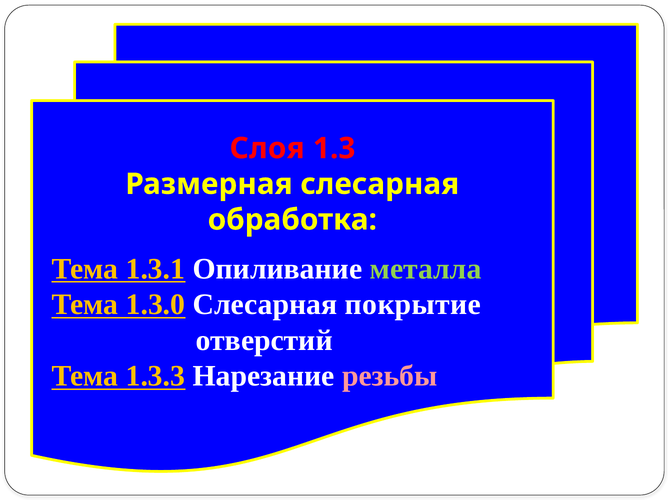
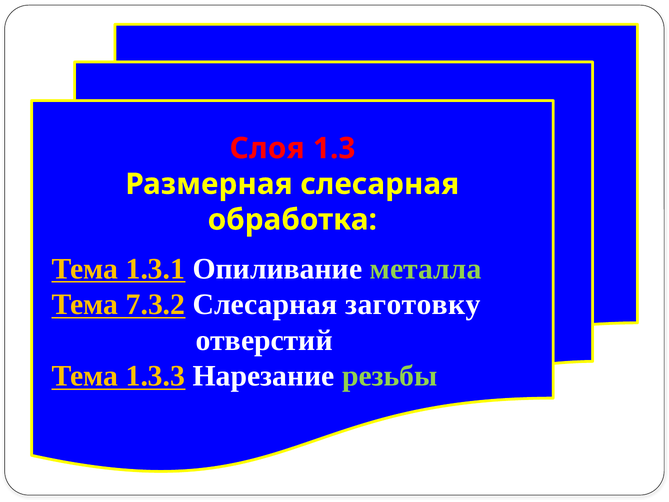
1.3.0: 1.3.0 -> 7.3.2 (155, 304)
покрытие: покрытие -> заготовку (413, 304)
резьбы colour: pink -> light green (390, 376)
